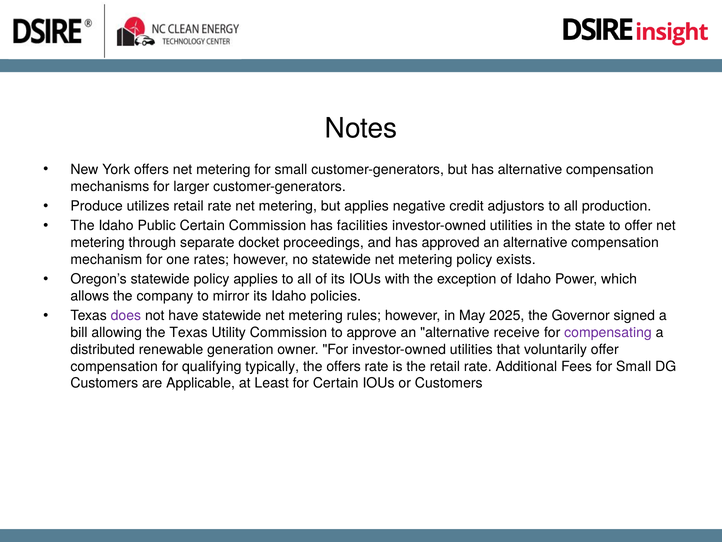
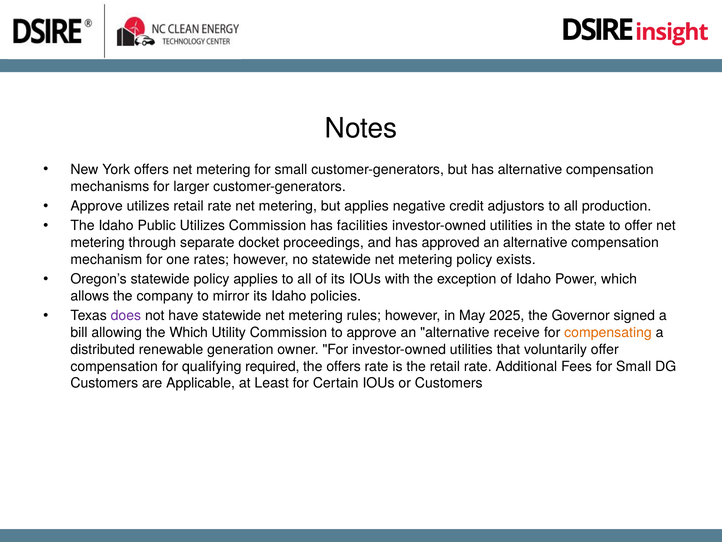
Produce: Produce -> Approve (97, 206)
Public Certain: Certain -> Utilizes (202, 226)
the Texas: Texas -> Which (189, 332)
compensating colour: purple -> orange (608, 332)
typically: typically -> required (272, 366)
